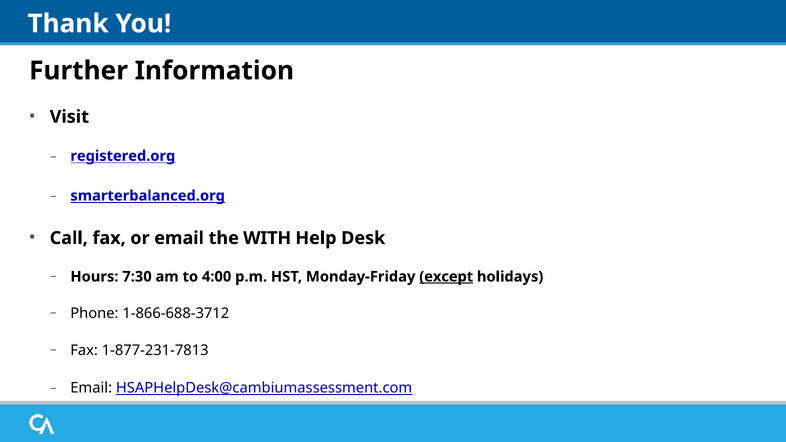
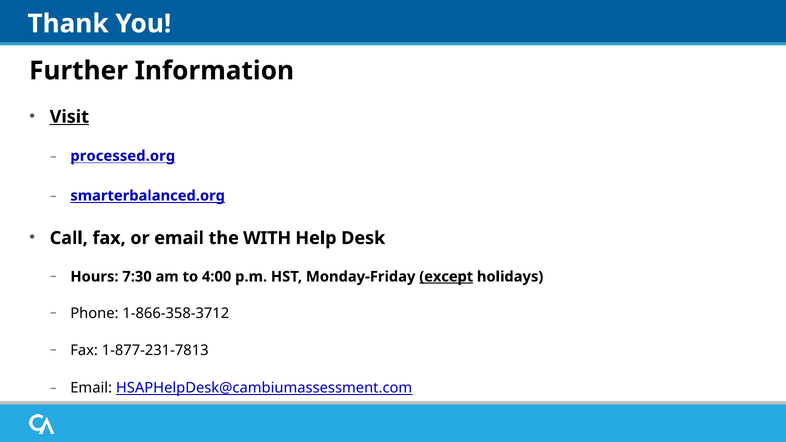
Visit underline: none -> present (69, 117)
registered.org: registered.org -> processed.org (123, 156)
1-866-688-3712: 1-866-688-3712 -> 1-866-358-3712 (176, 314)
